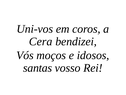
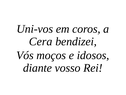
santas: santas -> diante (37, 68)
